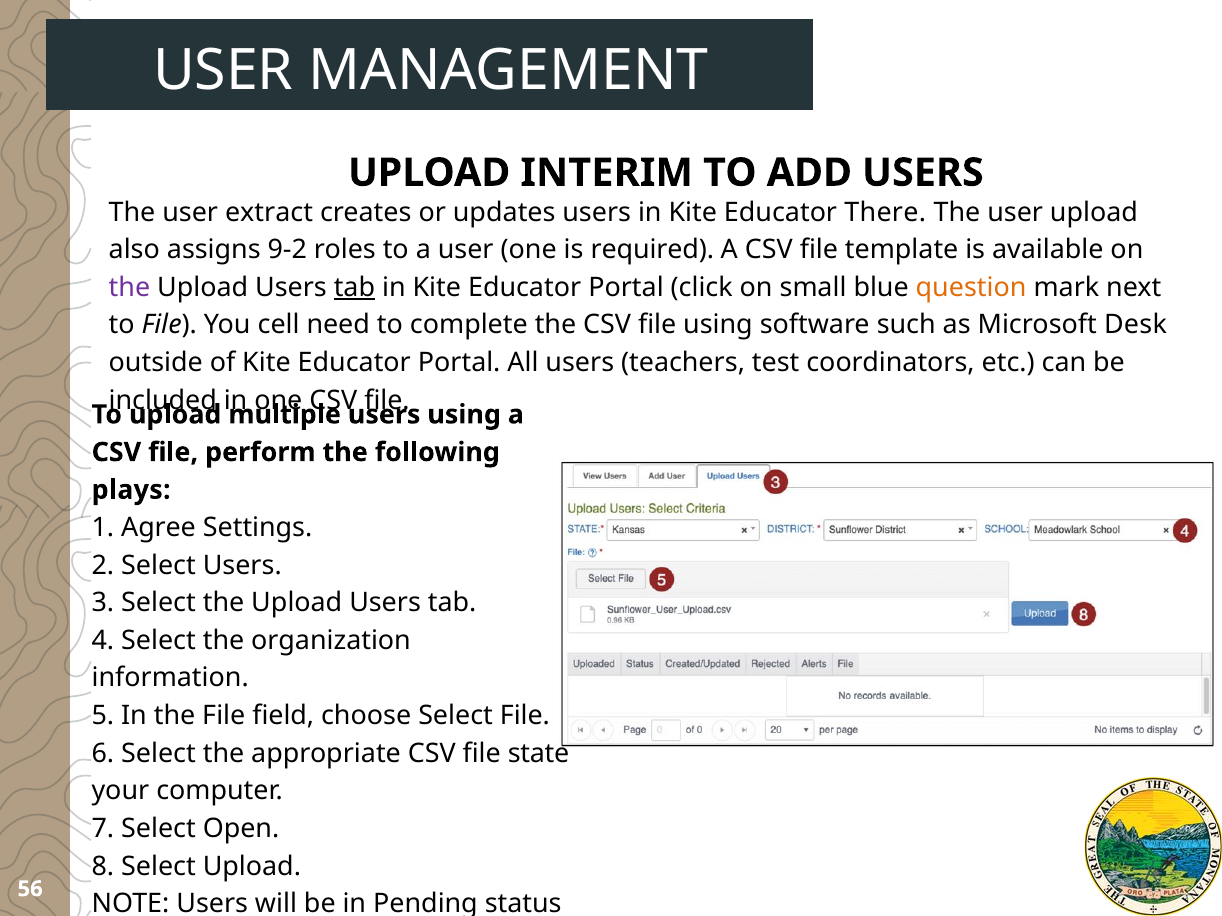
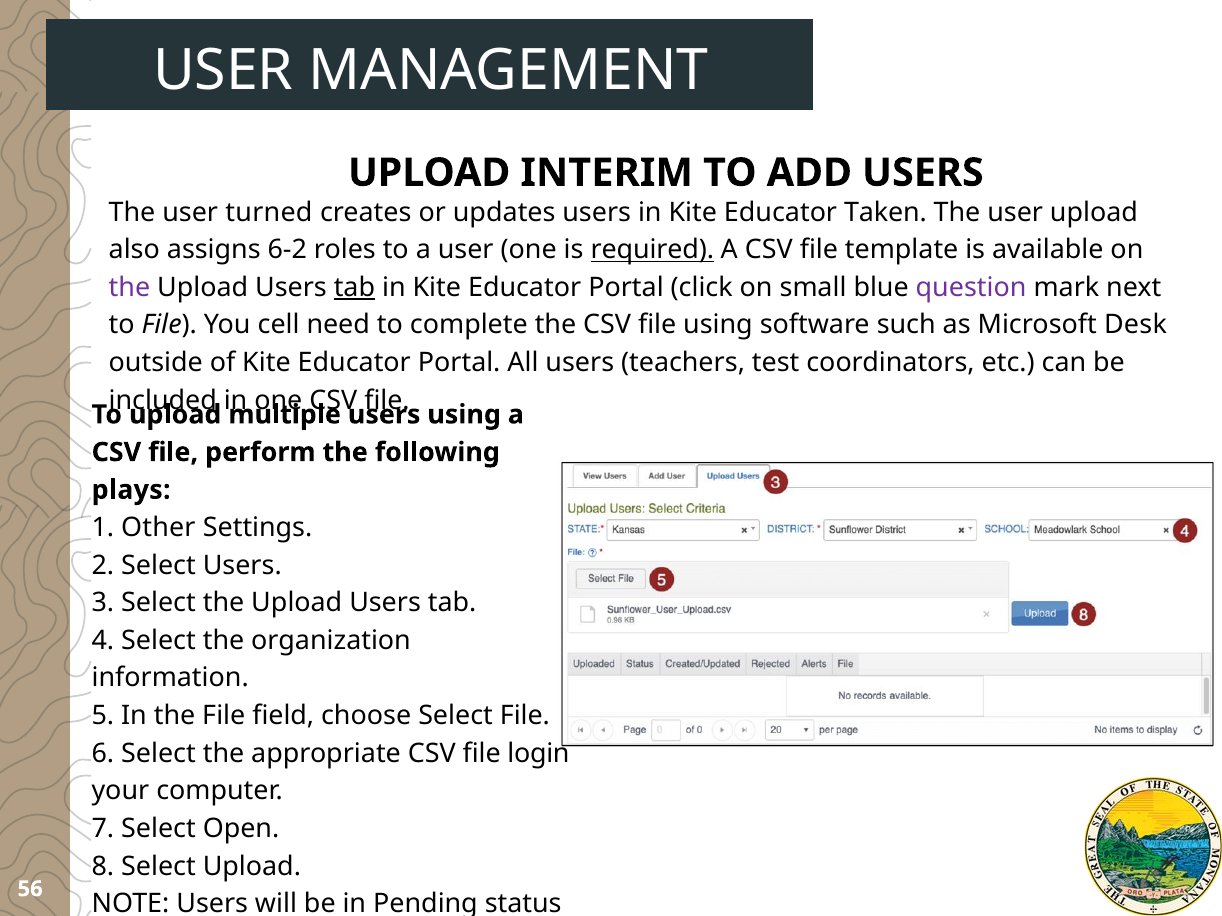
extract: extract -> turned (269, 212)
There: There -> Taken (885, 212)
9-2: 9-2 -> 6-2 (287, 250)
required underline: none -> present (652, 250)
question colour: orange -> purple (971, 288)
Agree: Agree -> Other (158, 528)
state: state -> login (538, 754)
